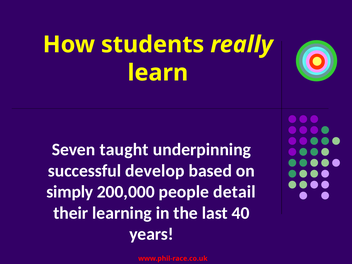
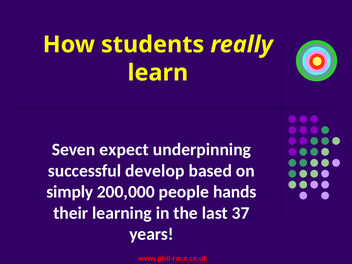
taught: taught -> expect (124, 150)
detail: detail -> hands (235, 192)
40: 40 -> 37 (241, 213)
